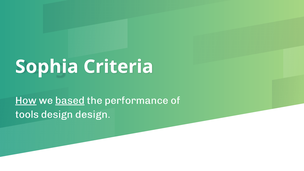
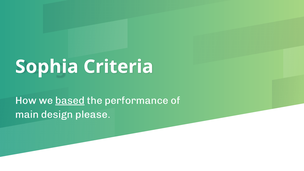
How underline: present -> none (26, 100)
tools: tools -> main (27, 114)
design design: design -> please (93, 114)
